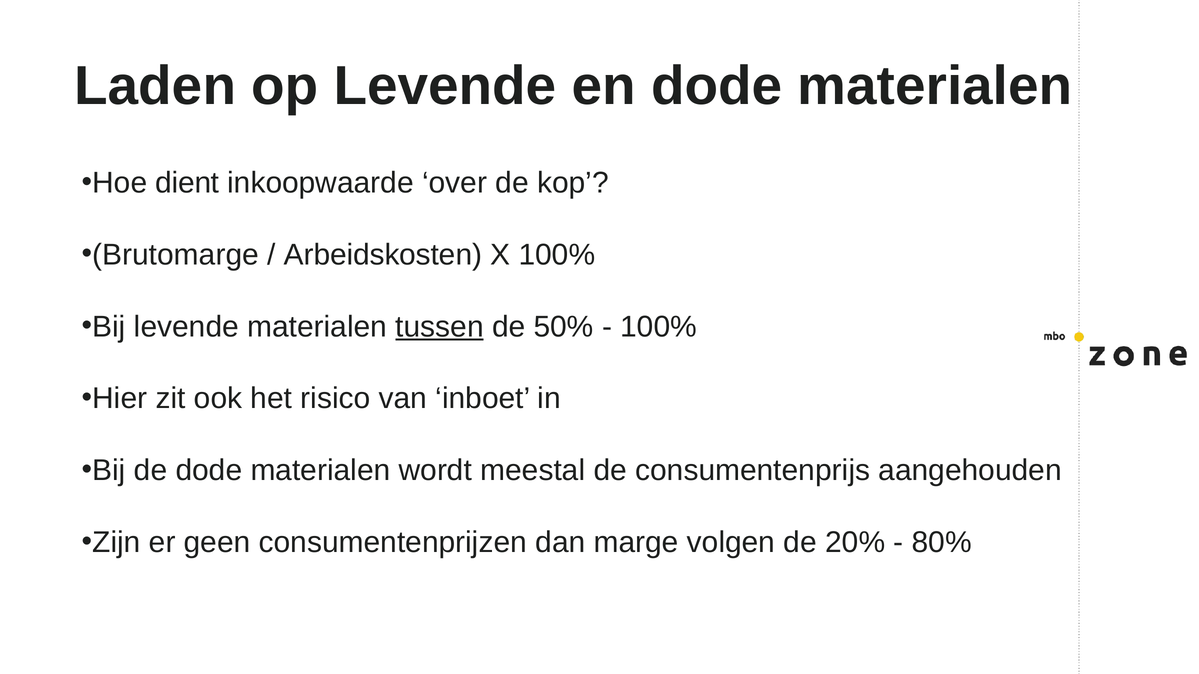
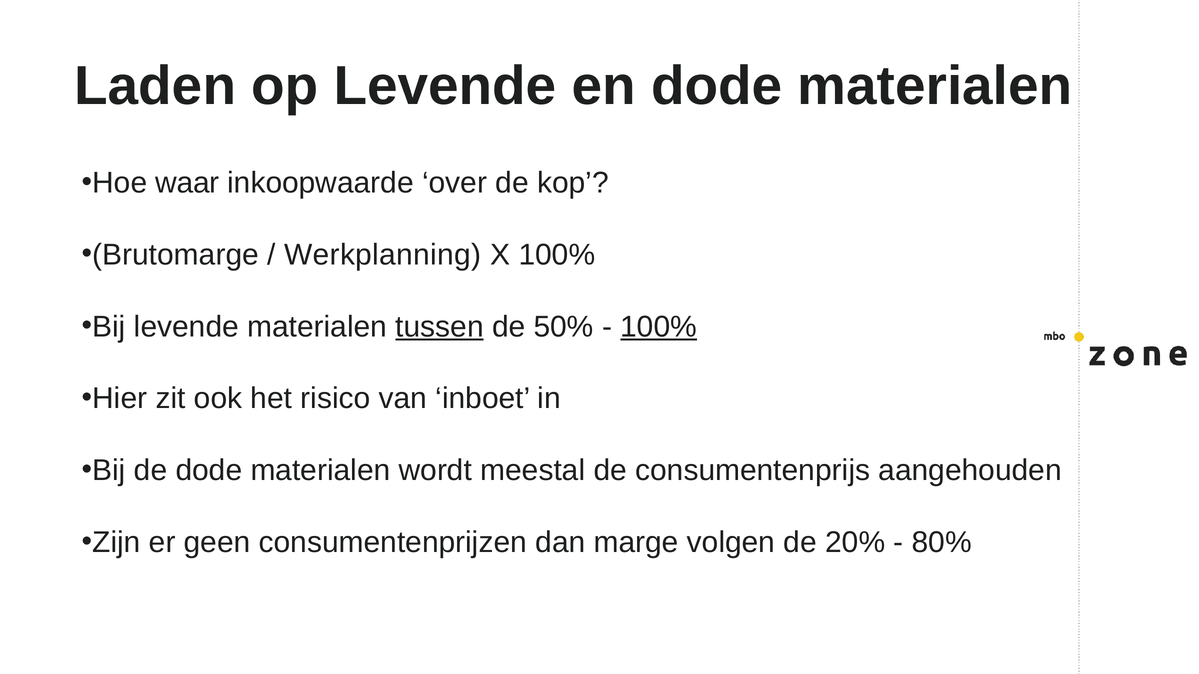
dient: dient -> waar (187, 183)
Arbeidskosten: Arbeidskosten -> Werkplanning (383, 255)
100% underline: none -> present (659, 327)
